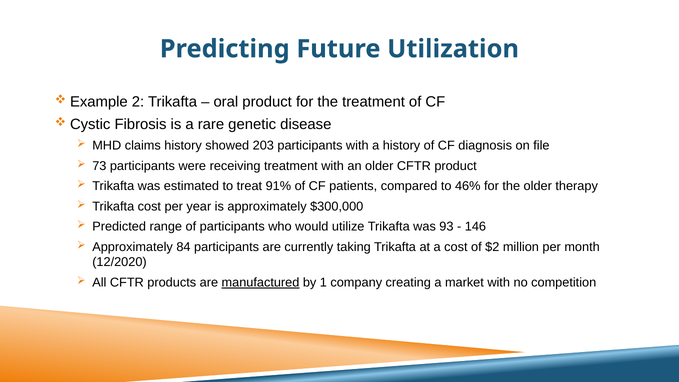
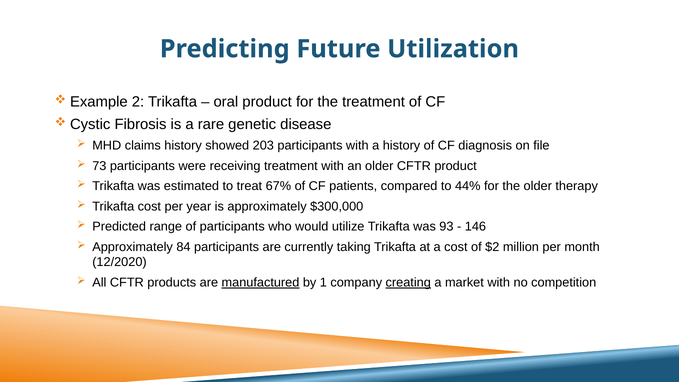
91%: 91% -> 67% (278, 186)
46%: 46% -> 44% (468, 186)
creating underline: none -> present (408, 282)
